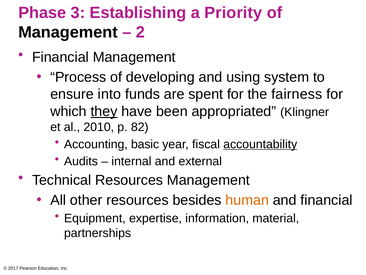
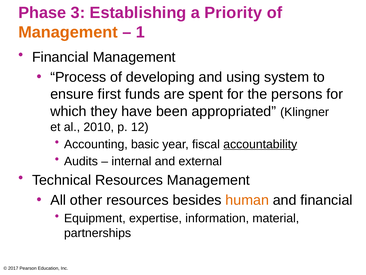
Management colour: black -> orange (68, 32)
2: 2 -> 1 (140, 32)
into: into -> first (109, 94)
fairness: fairness -> persons (297, 94)
they underline: present -> none (104, 111)
82: 82 -> 12 (140, 127)
